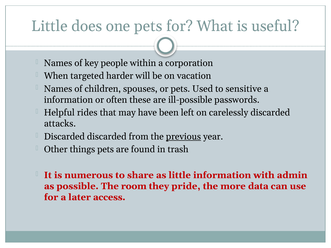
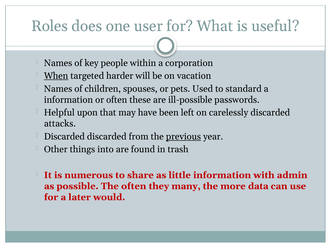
Little: Little -> Roles (50, 26)
one pets: pets -> user (148, 26)
When underline: none -> present (56, 76)
sensitive: sensitive -> standard (244, 89)
rides: rides -> upon (87, 113)
things pets: pets -> into (106, 150)
The room: room -> often (134, 186)
pride: pride -> many (186, 186)
access: access -> would (109, 197)
